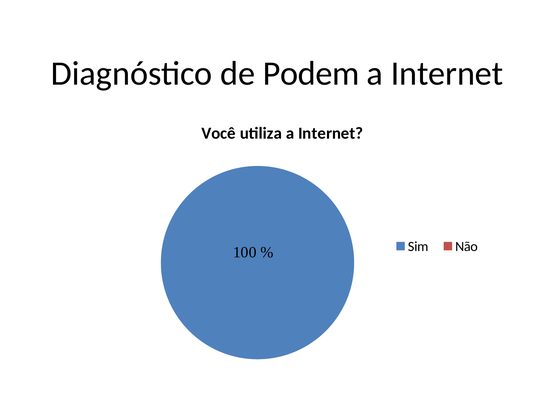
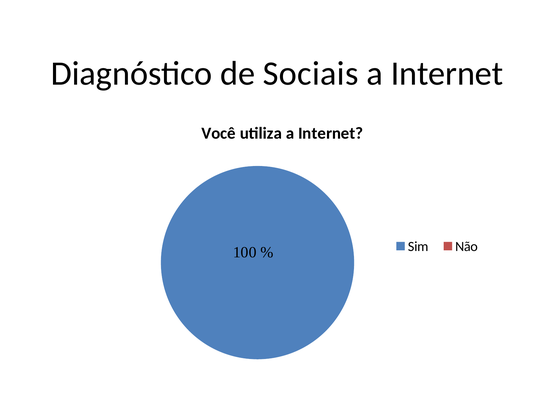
Podem: Podem -> Sociais (311, 74)
